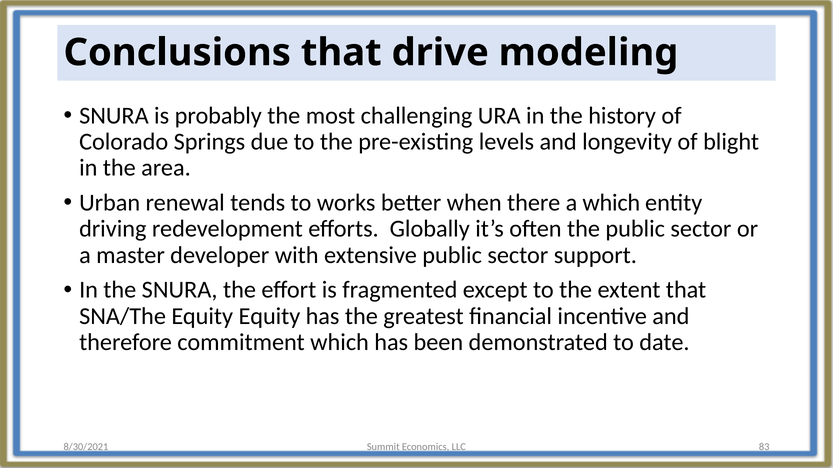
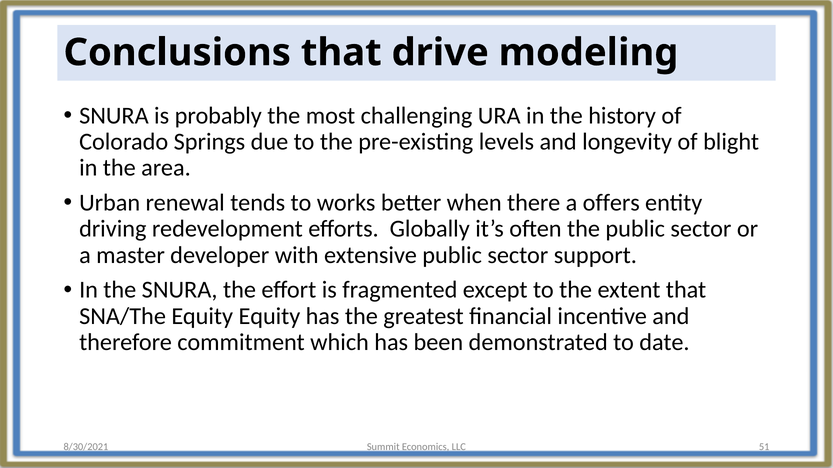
a which: which -> offers (611, 203)
83: 83 -> 51 (764, 447)
